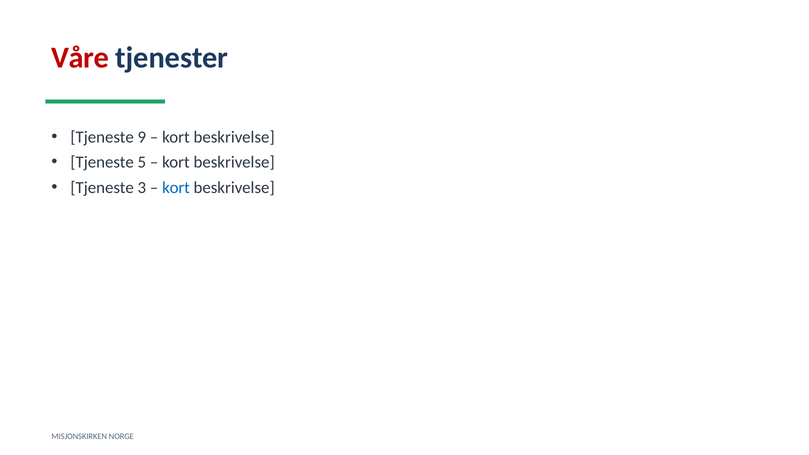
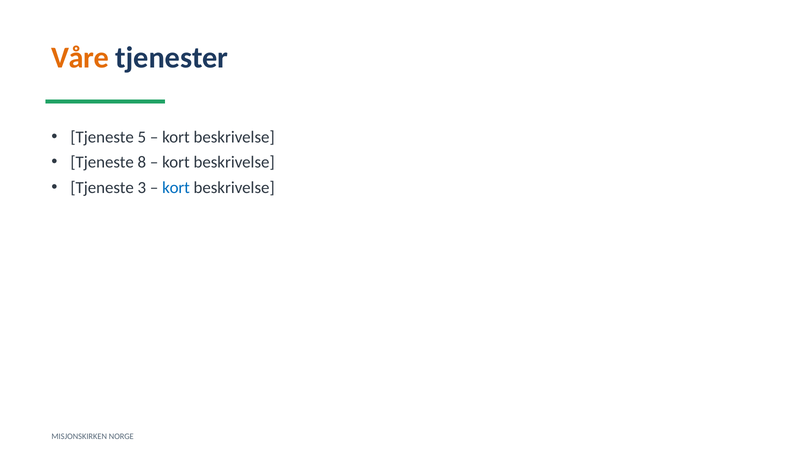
Våre colour: red -> orange (80, 58)
9: 9 -> 5 (142, 137)
5: 5 -> 8 (142, 162)
